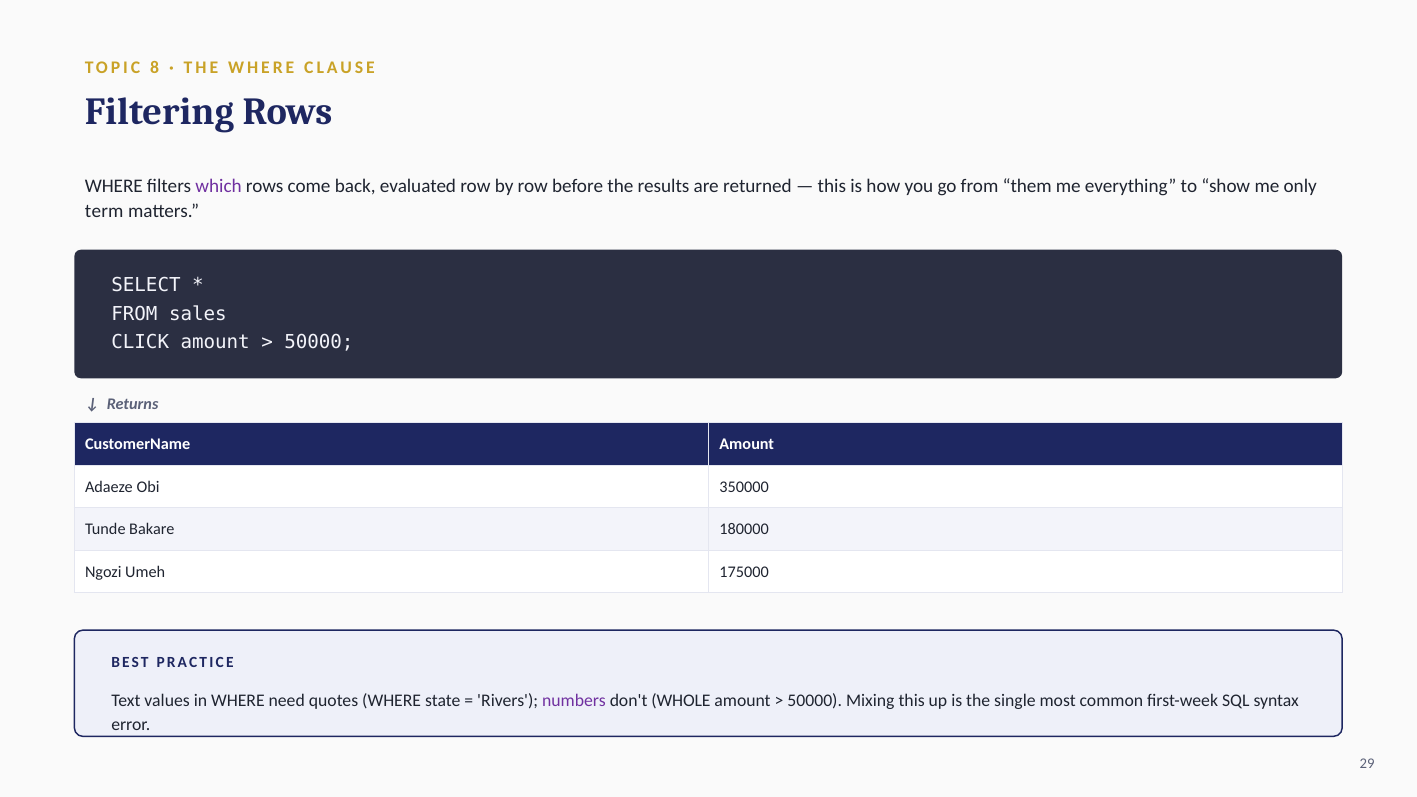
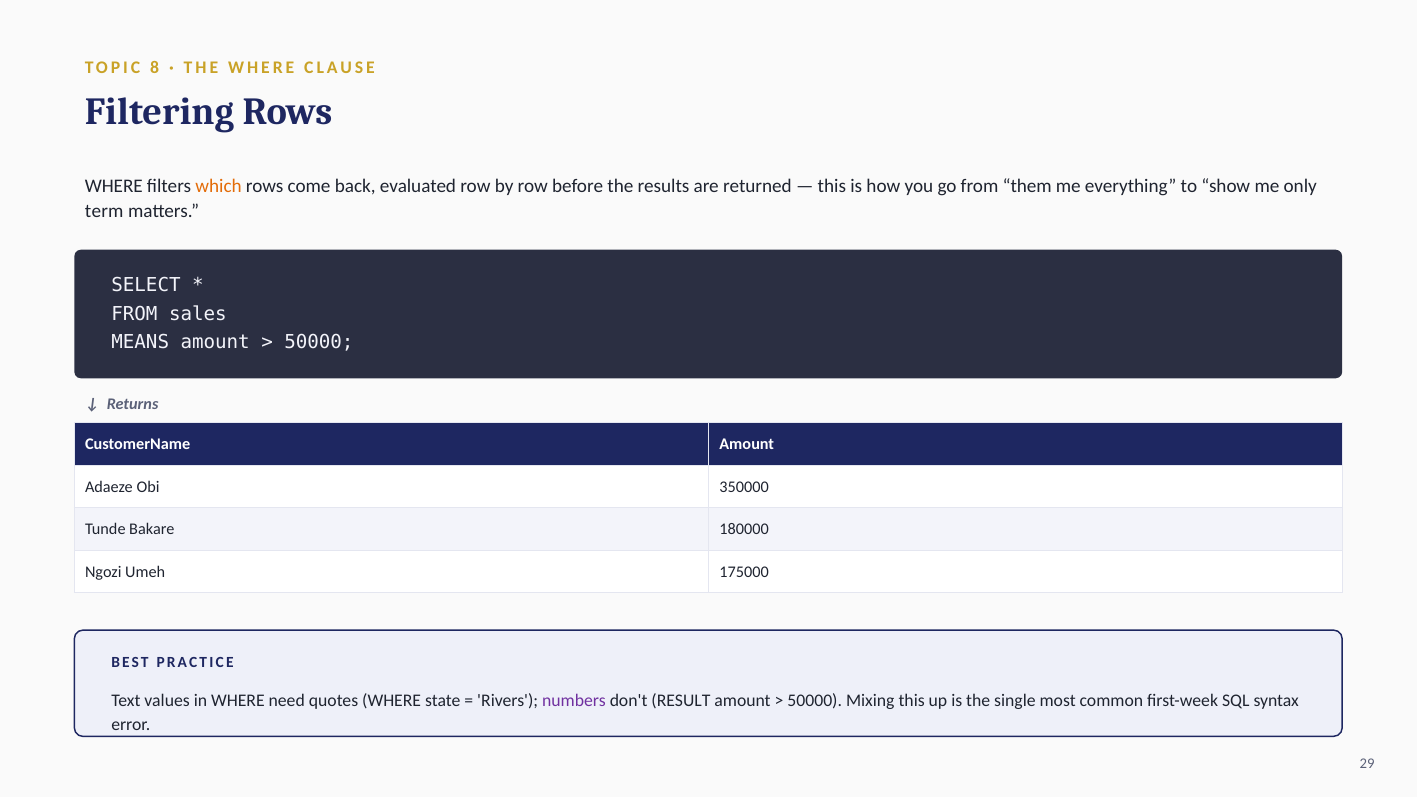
which colour: purple -> orange (219, 186)
CLICK: CLICK -> MEANS (140, 342)
WHOLE: WHOLE -> RESULT (681, 701)
